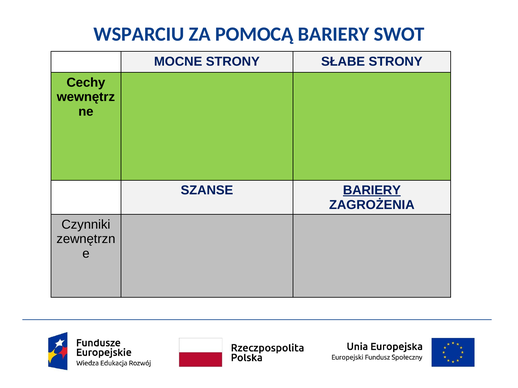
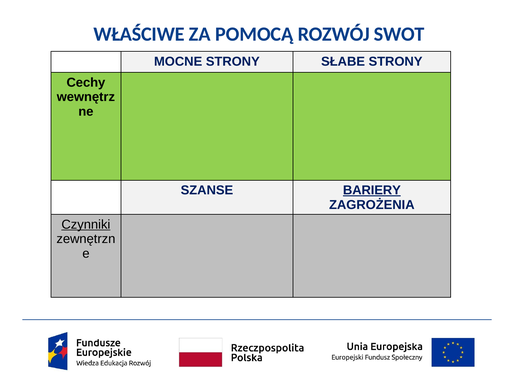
WSPARCIU: WSPARCIU -> WŁAŚCIWE (139, 34)
POMOCĄ BARIERY: BARIERY -> ROZWÓJ (334, 34)
Czynniki underline: none -> present (86, 225)
